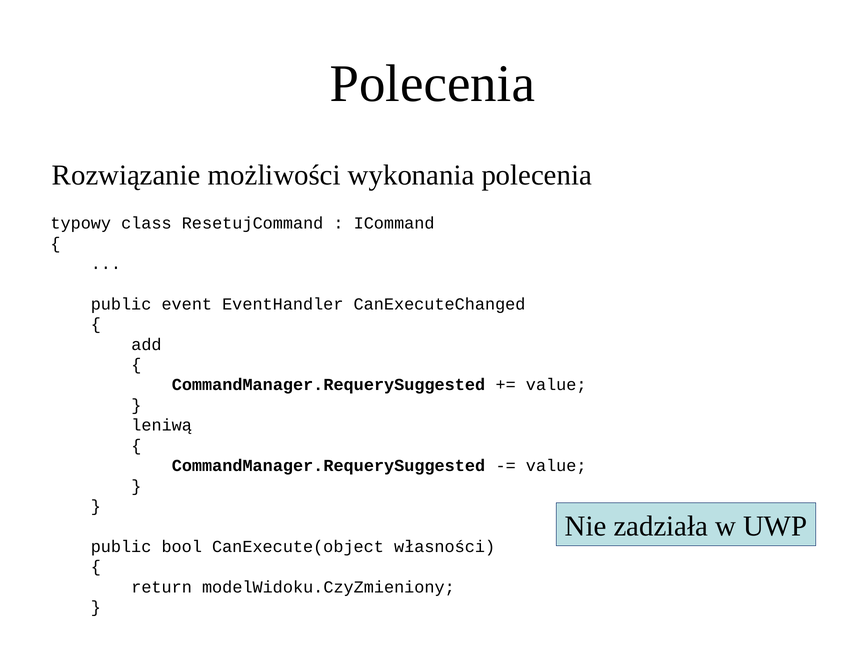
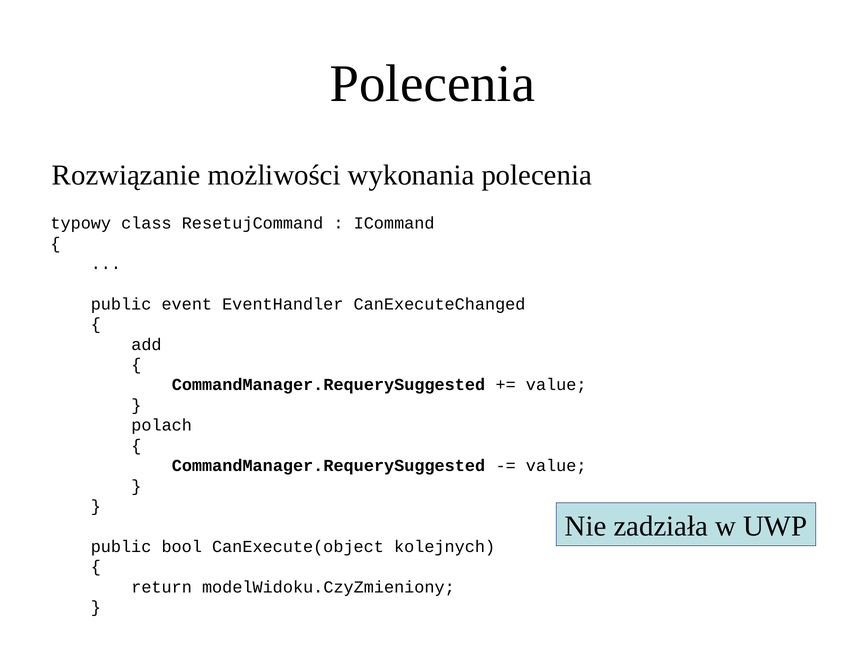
leniwą: leniwą -> polach (162, 425)
własności: własności -> kolejnych (445, 546)
